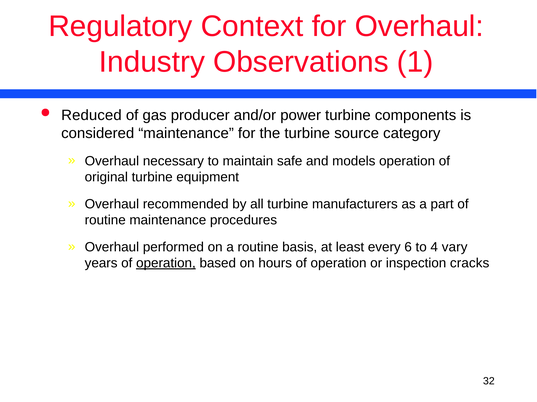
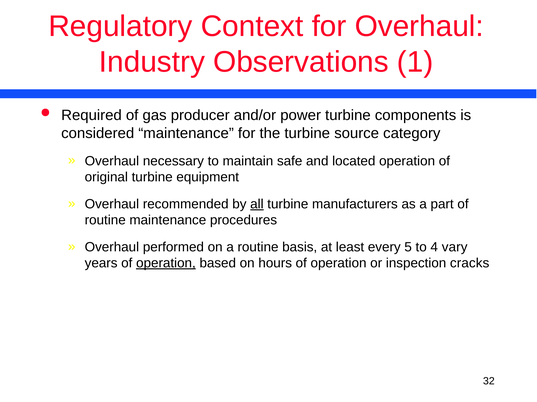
Reduced: Reduced -> Required (92, 116)
models: models -> located (354, 161)
all underline: none -> present (257, 204)
6: 6 -> 5 (408, 248)
